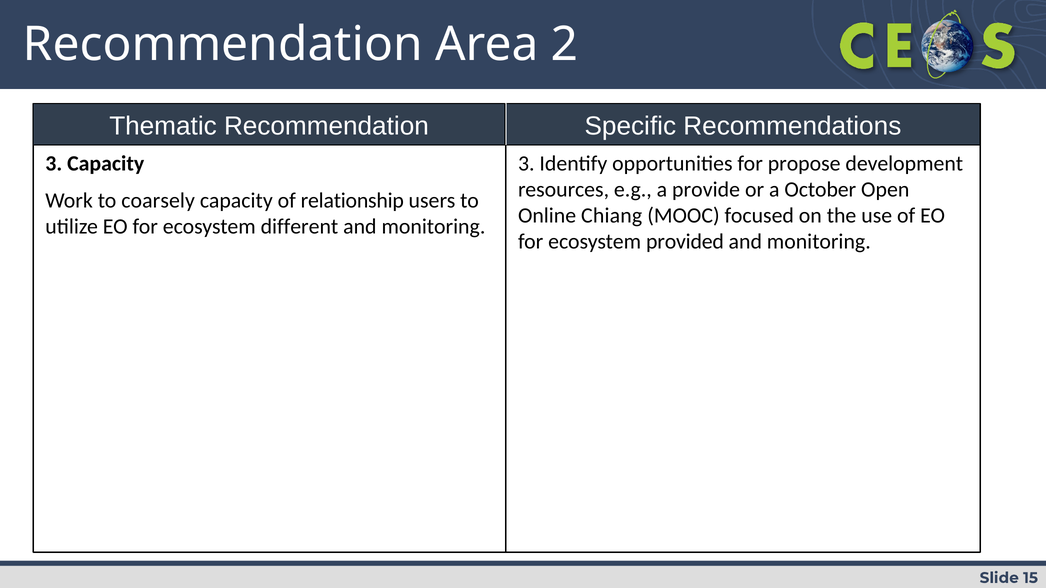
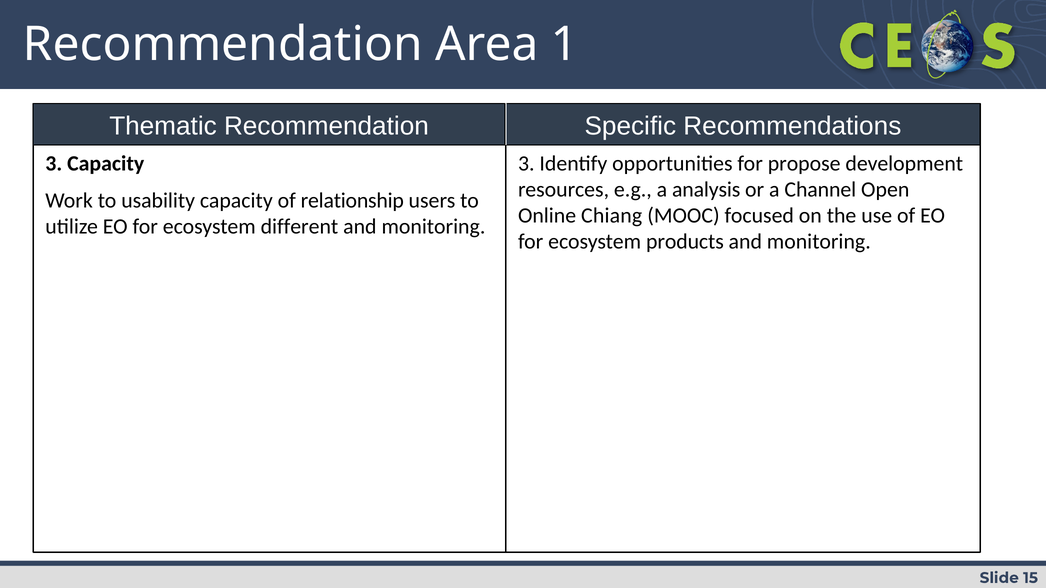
2: 2 -> 1 (565, 45)
provide: provide -> analysis (706, 190)
October: October -> Channel (820, 190)
coarsely: coarsely -> usability (158, 201)
provided: provided -> products (685, 242)
